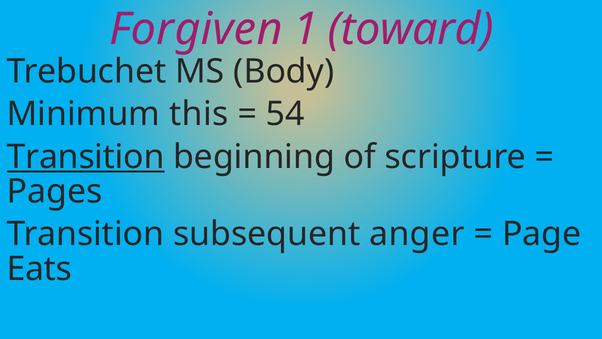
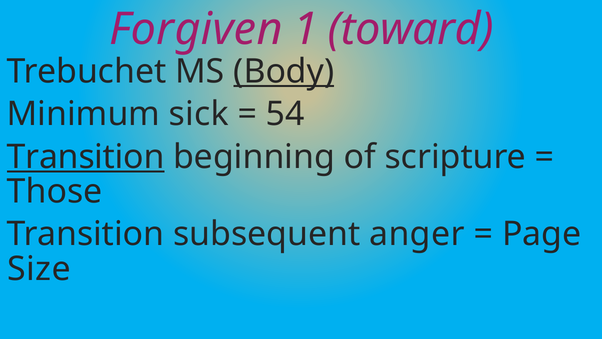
Body underline: none -> present (284, 71)
this: this -> sick (199, 114)
Pages: Pages -> Those (55, 191)
Eats: Eats -> Size (39, 269)
